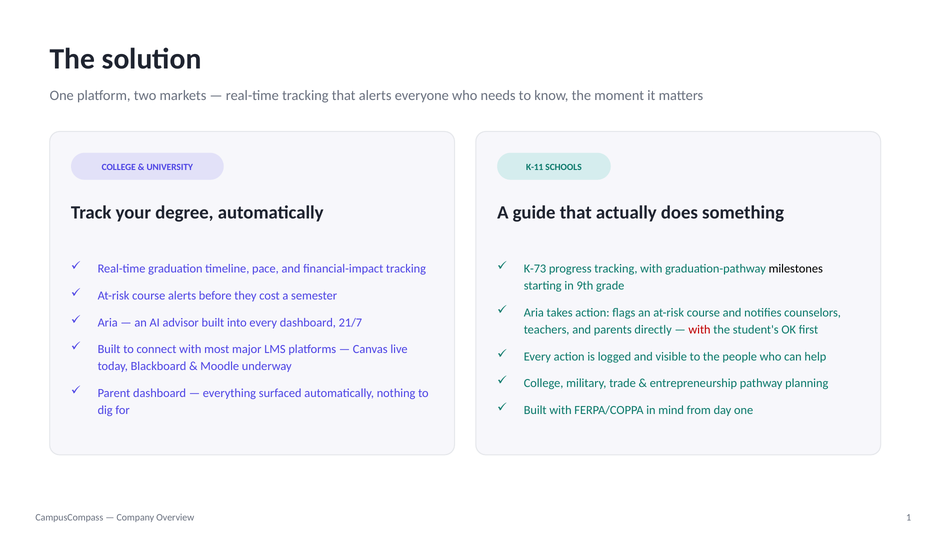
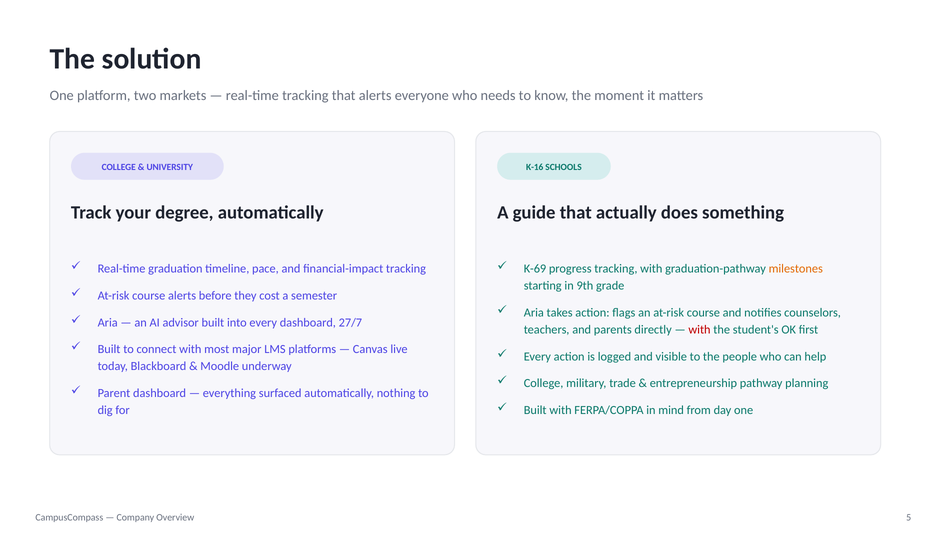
K-11: K-11 -> K-16 (535, 167)
K-73: K-73 -> K-69 (535, 269)
milestones colour: black -> orange (796, 269)
21/7: 21/7 -> 27/7 (350, 322)
1: 1 -> 5 (909, 517)
